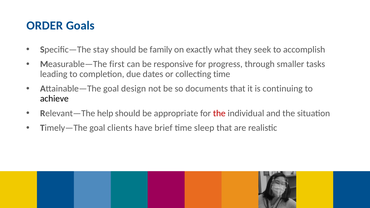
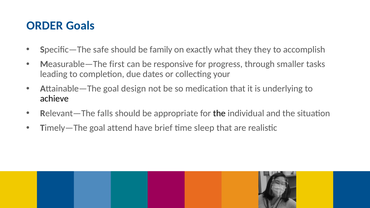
stay: stay -> safe (101, 50)
they seek: seek -> they (262, 50)
collecting time: time -> your (222, 74)
documents: documents -> medication (207, 89)
continuing: continuing -> underlying (283, 89)
help: help -> falls (105, 113)
the colour: red -> black (219, 113)
clients: clients -> attend (120, 128)
